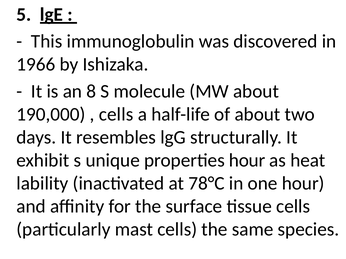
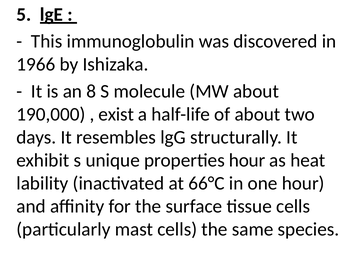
cells: cells -> exist (116, 114)
78°C: 78°C -> 66°C (206, 184)
